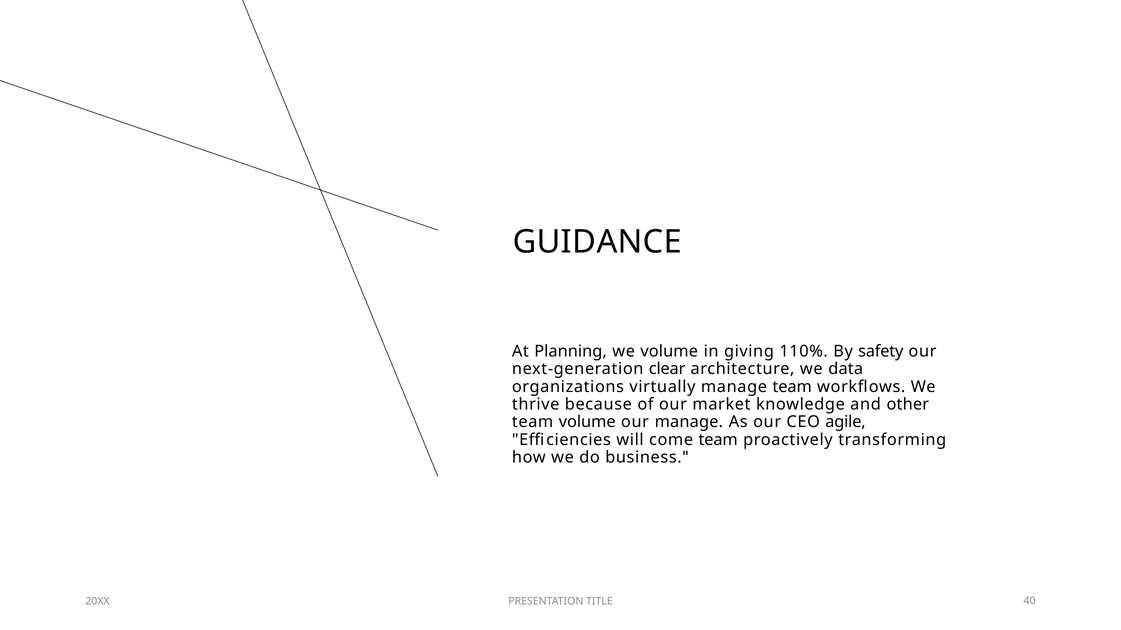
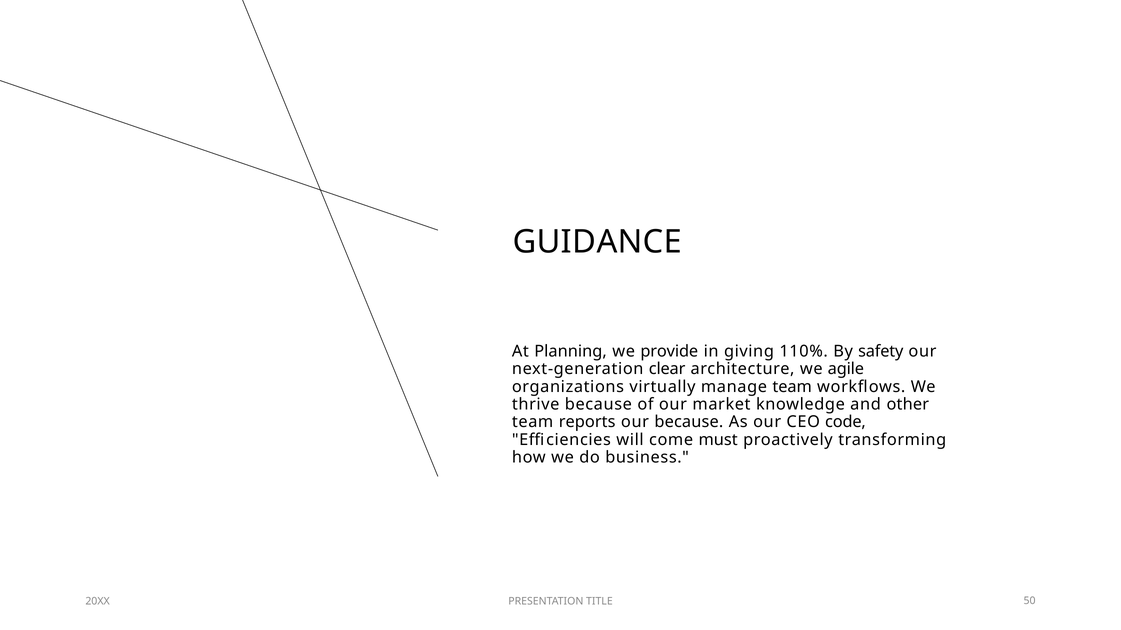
we volume: volume -> provide (669, 352)
data: data -> agile (846, 369)
team volume: volume -> reports (587, 422)
our manage: manage -> because (689, 422)
agile: agile -> code (845, 422)
come team: team -> must (718, 440)
40: 40 -> 50 (1030, 601)
